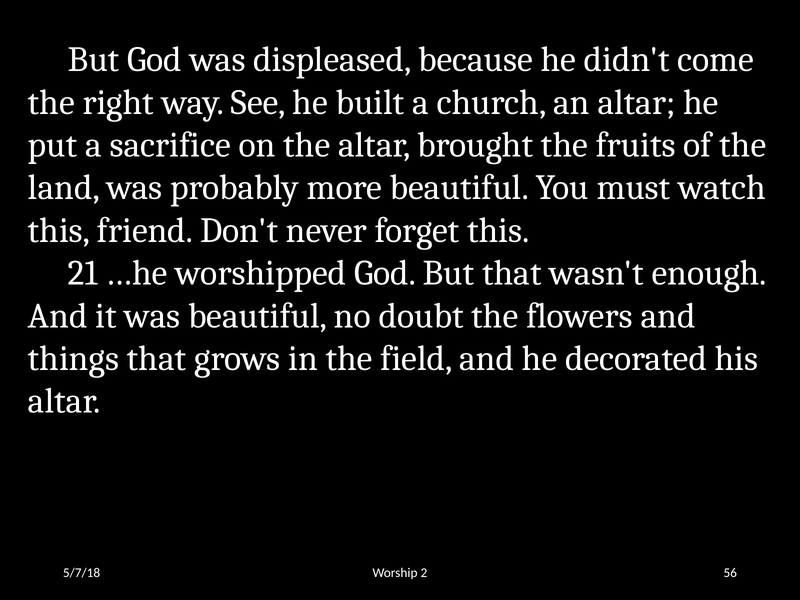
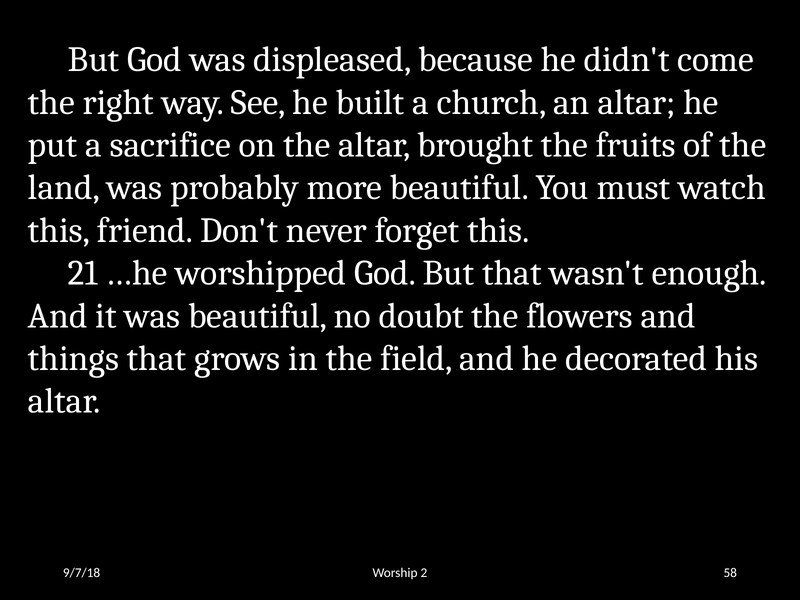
56: 56 -> 58 (730, 573)
5/7/18: 5/7/18 -> 9/7/18 (82, 573)
